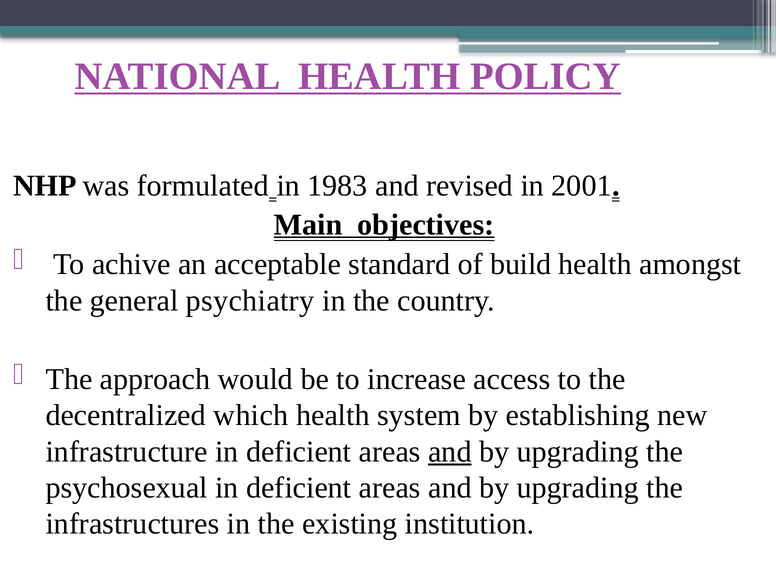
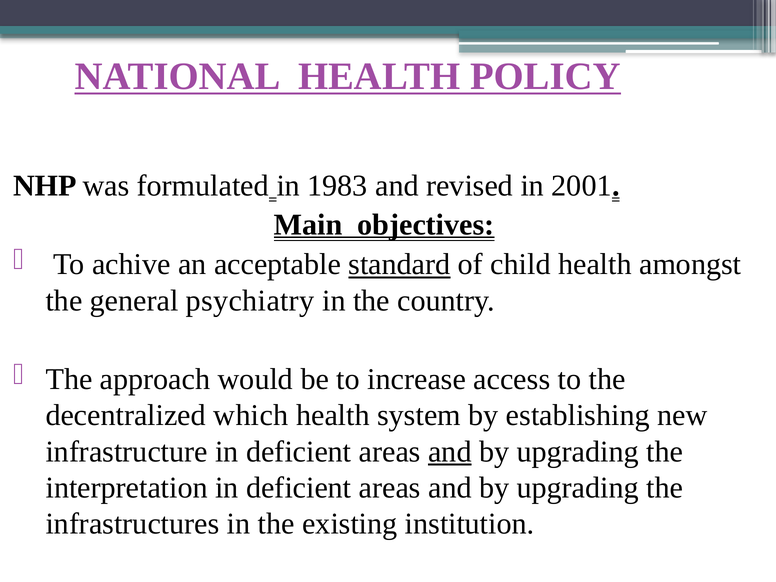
standard underline: none -> present (399, 264)
build: build -> child (521, 264)
psychosexual: psychosexual -> interpretation (127, 488)
